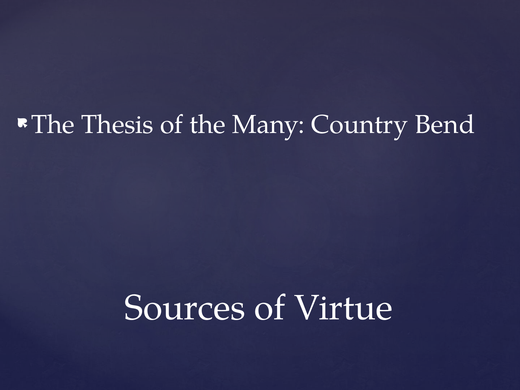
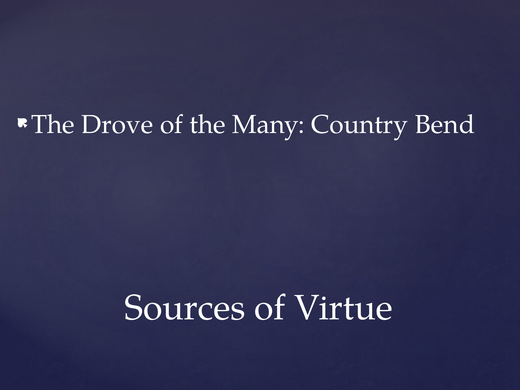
Thesis: Thesis -> Drove (117, 125)
